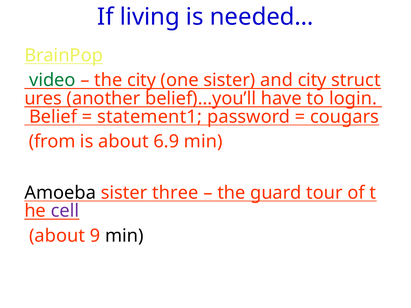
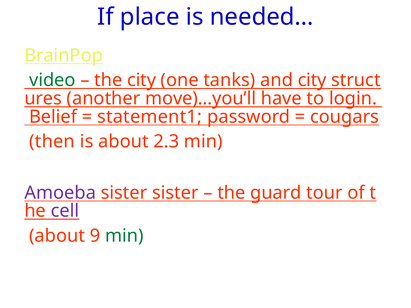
living: living -> place (150, 17)
one sister: sister -> tanks (229, 80)
belief)…you’ll: belief)…you’ll -> move)…you’ll (201, 99)
from: from -> then (52, 142)
6.9: 6.9 -> 2.3 (166, 142)
Amoeba colour: black -> purple (60, 193)
sister three: three -> sister (175, 193)
min colour: black -> green (124, 236)
